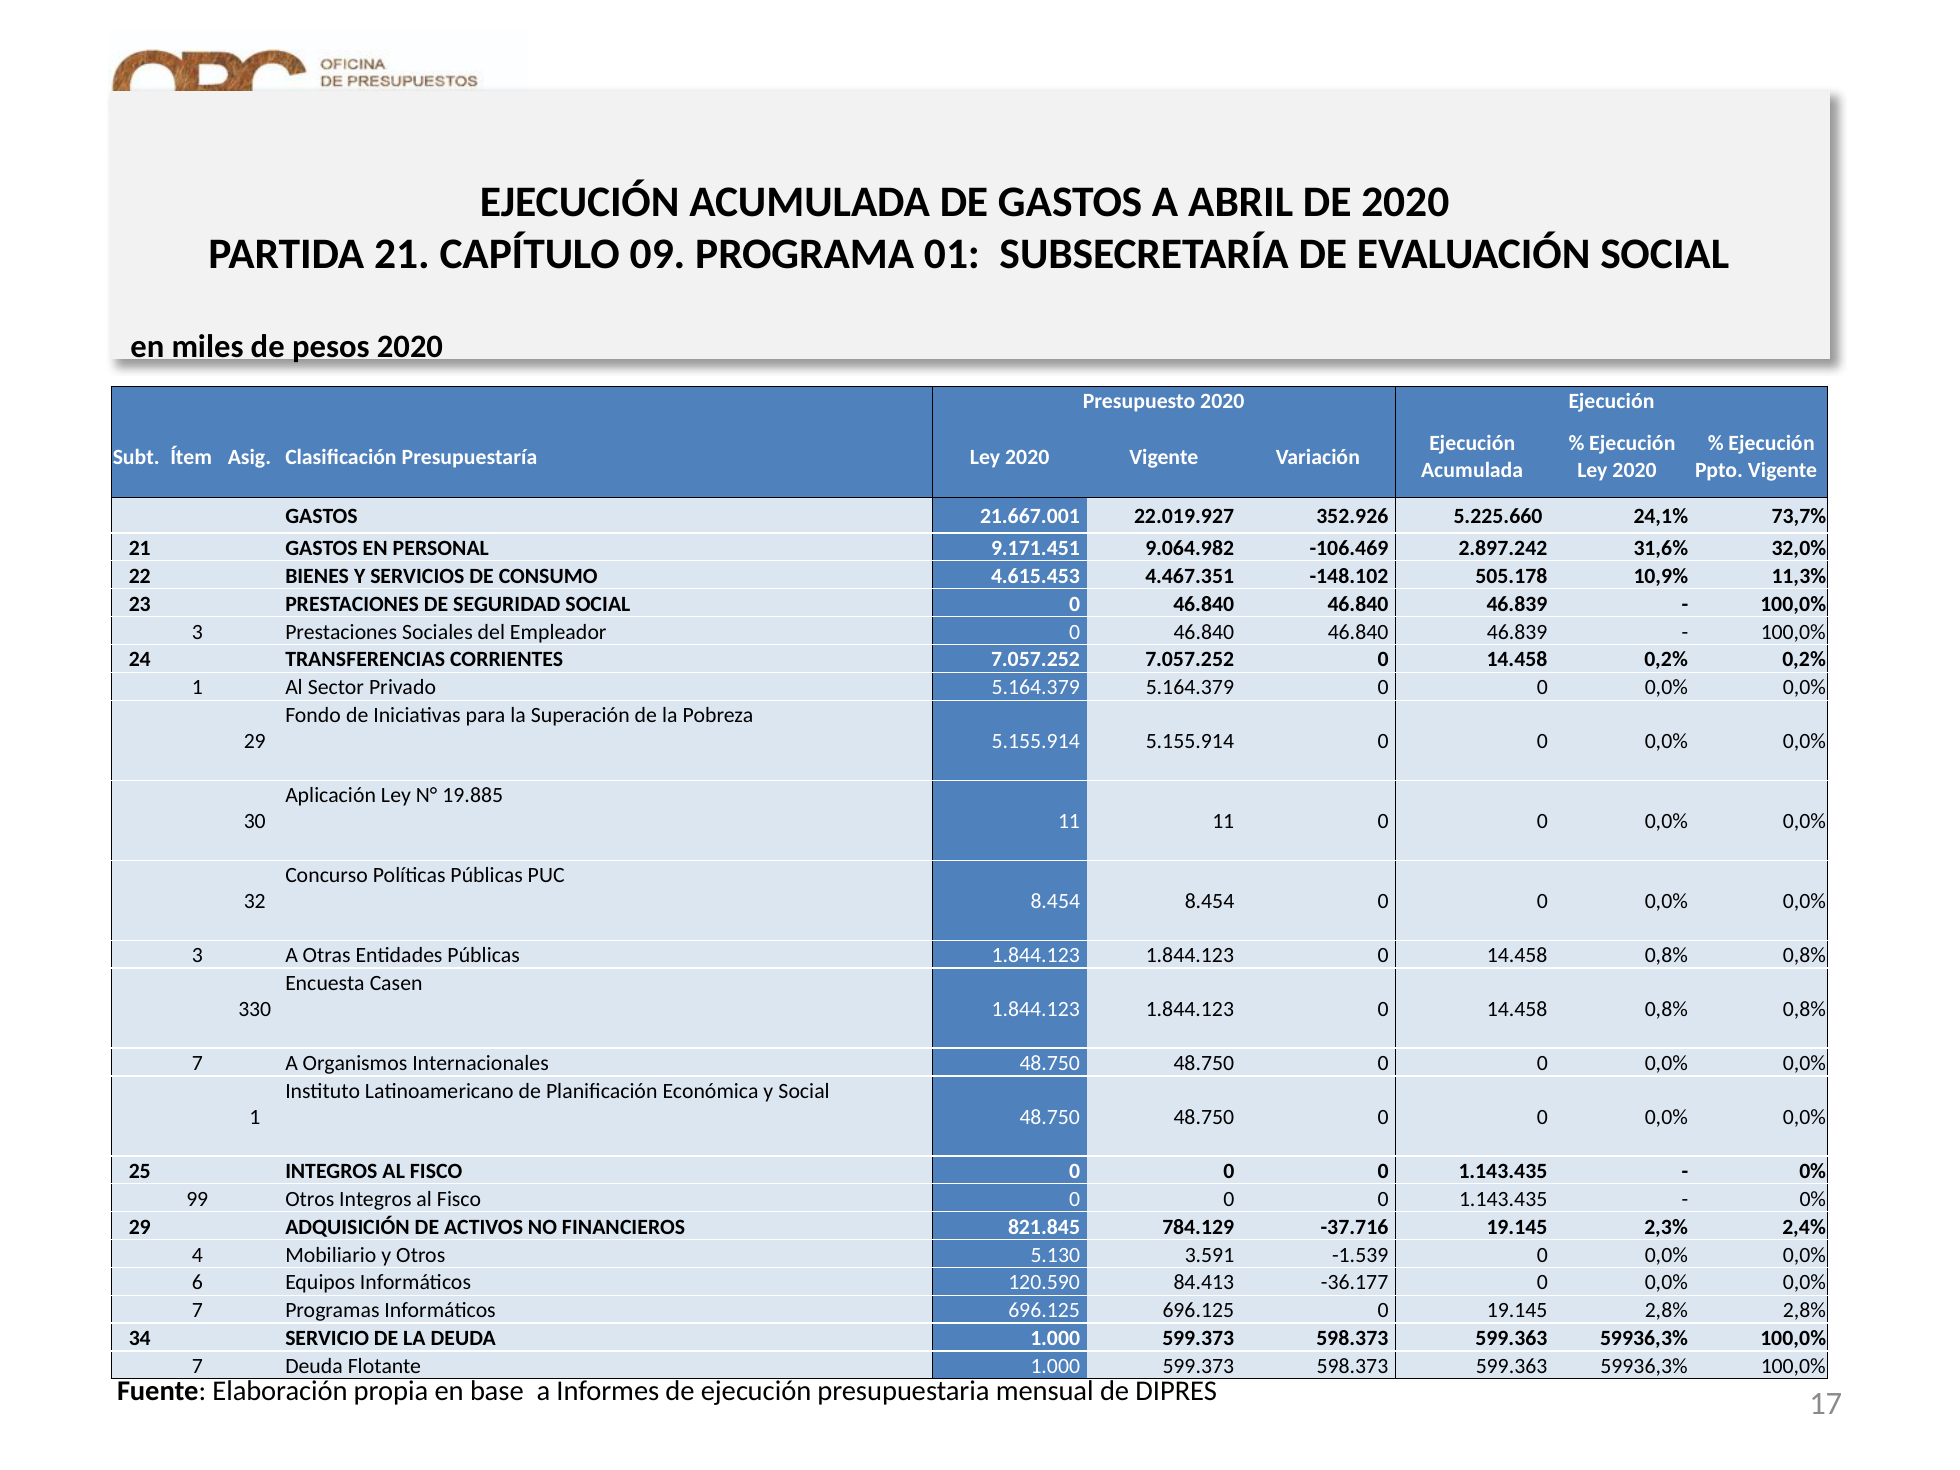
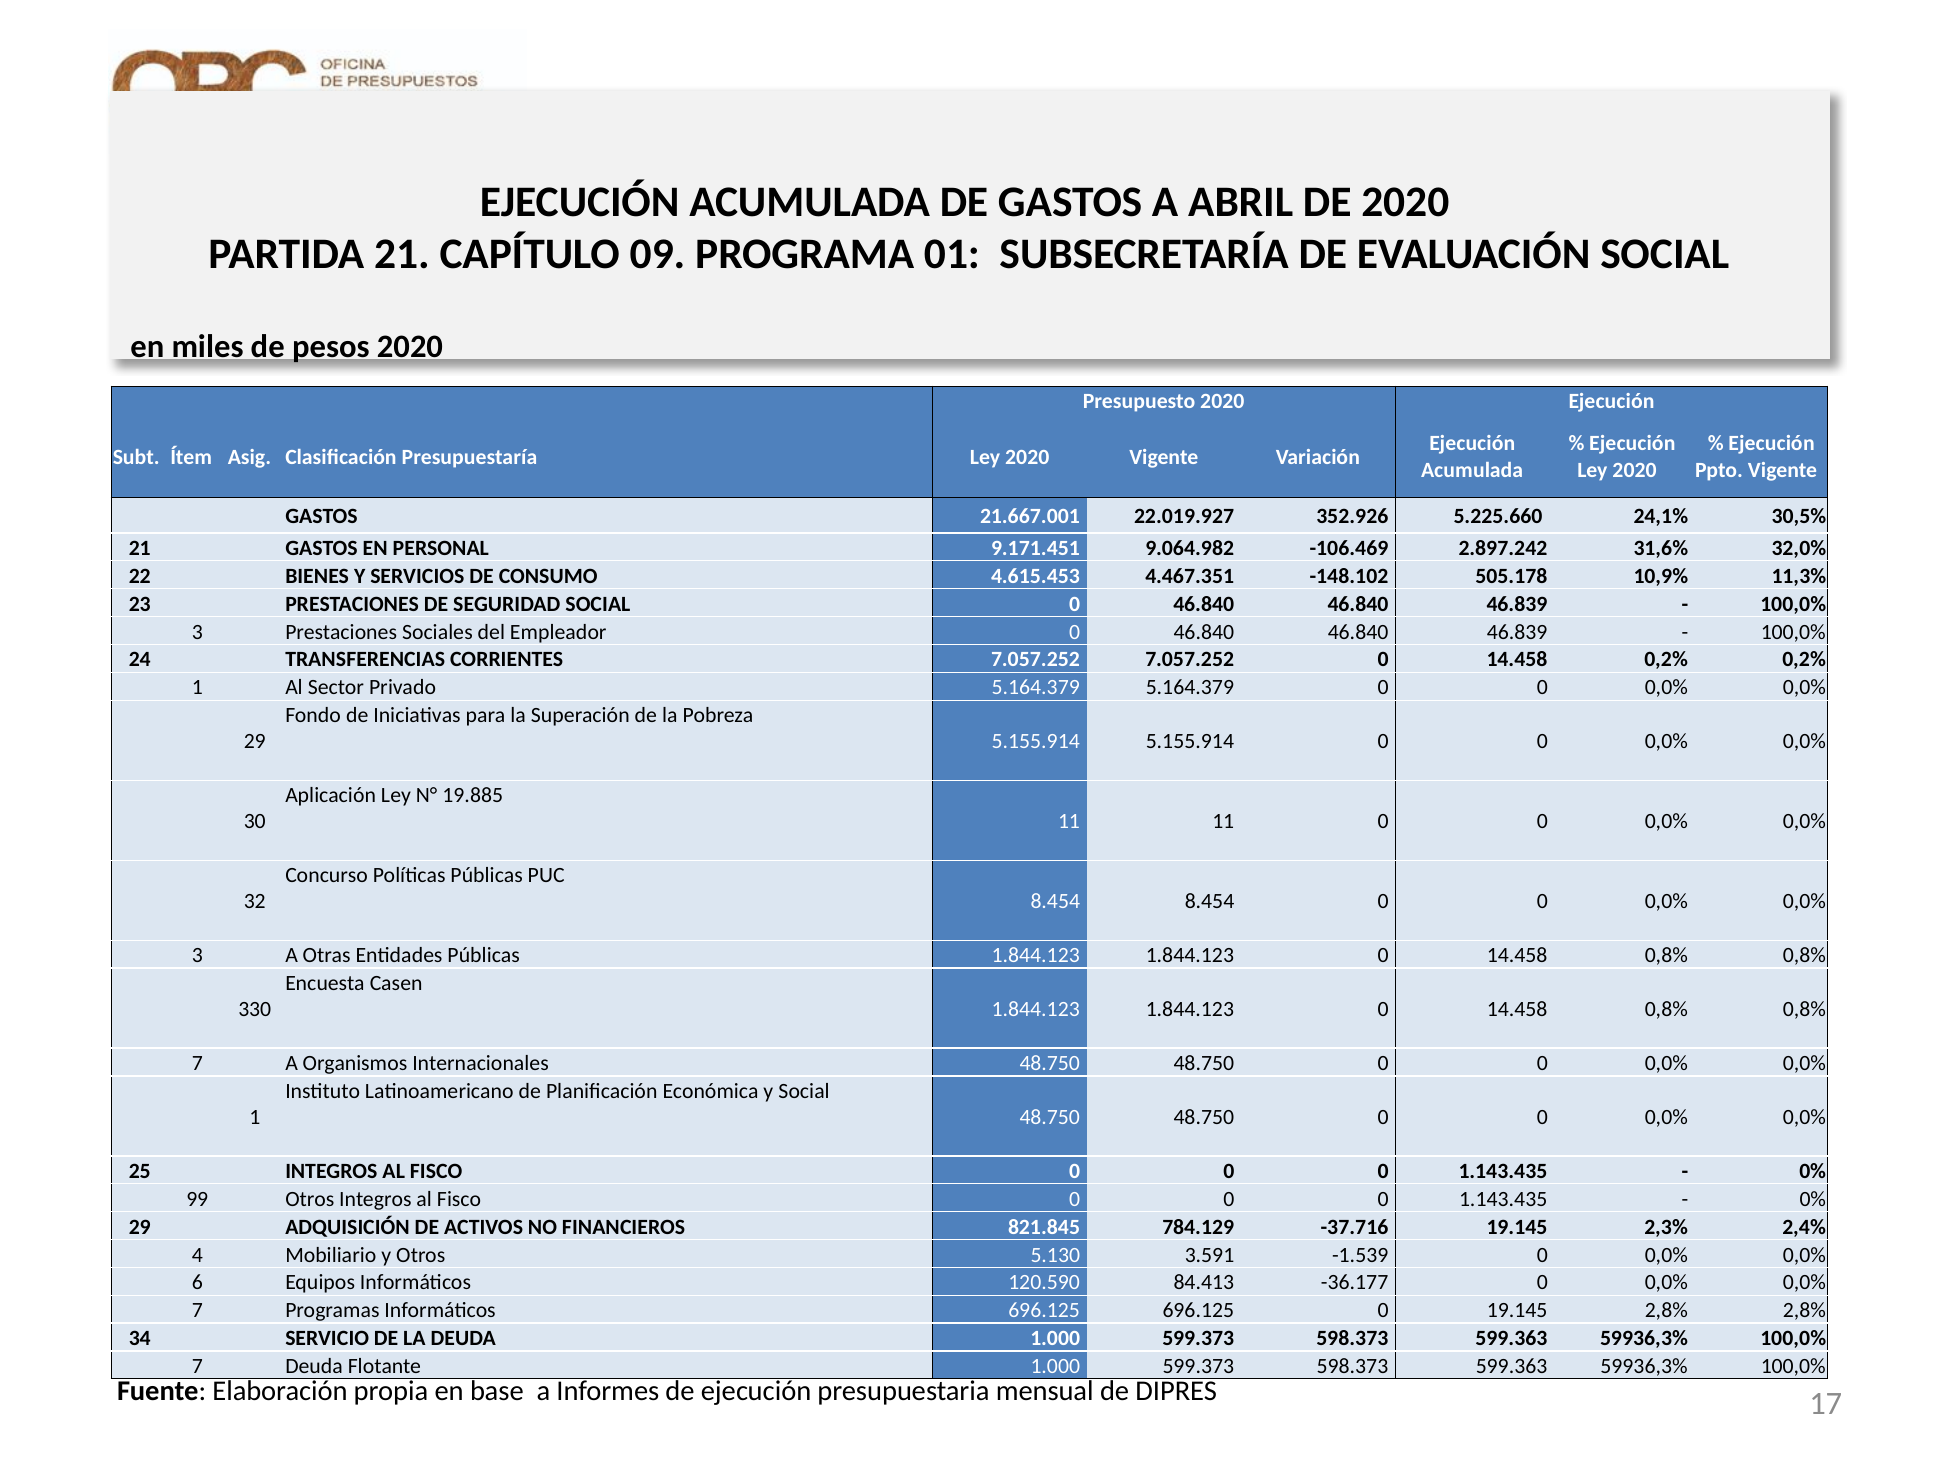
73,7%: 73,7% -> 30,5% (1799, 516)
